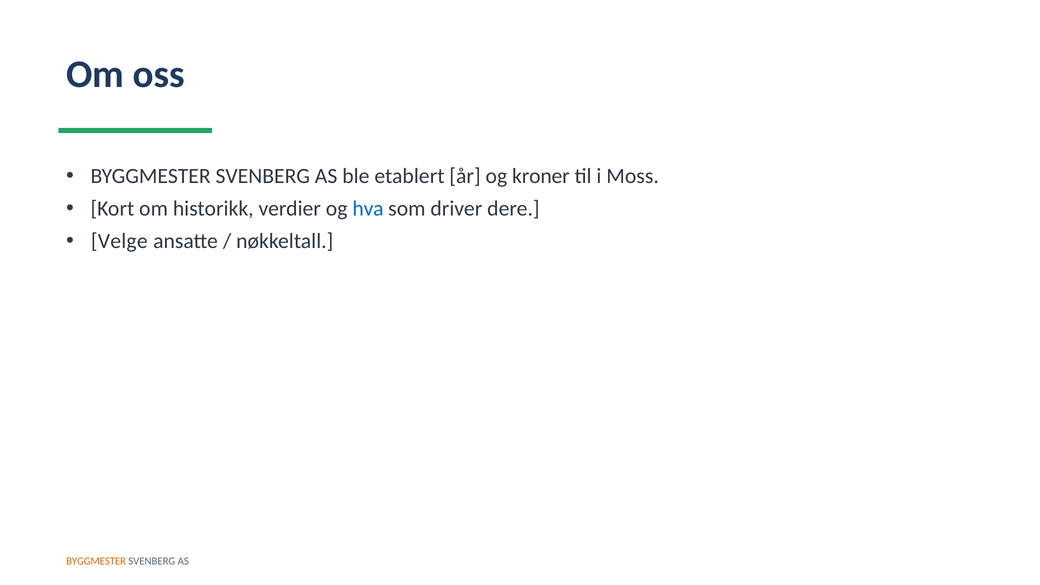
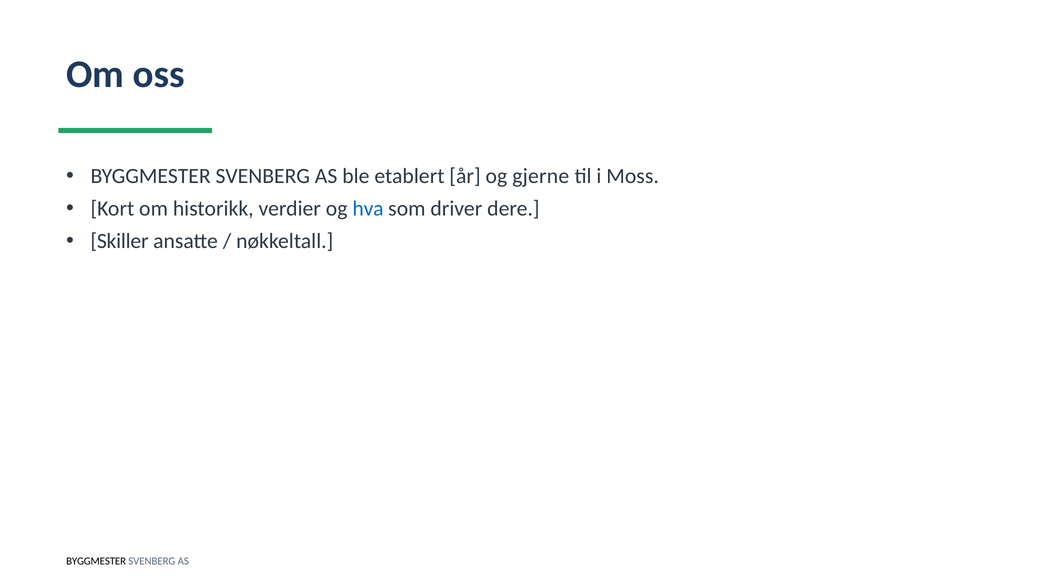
kroner: kroner -> gjerne (541, 176)
Velge: Velge -> Skiller (120, 241)
BYGGMESTER colour: orange -> black (96, 561)
